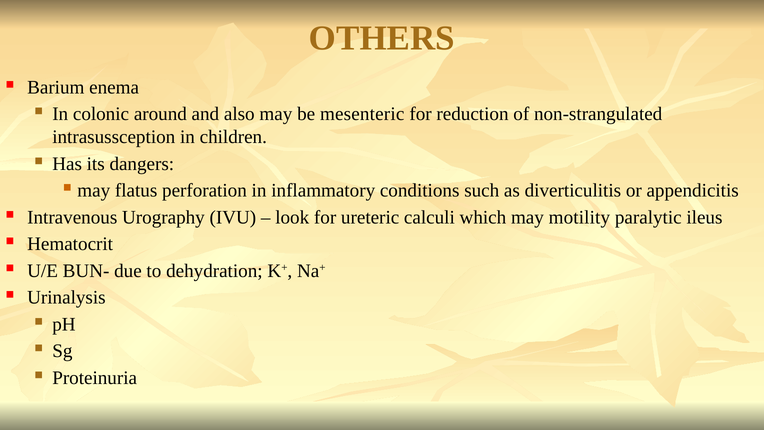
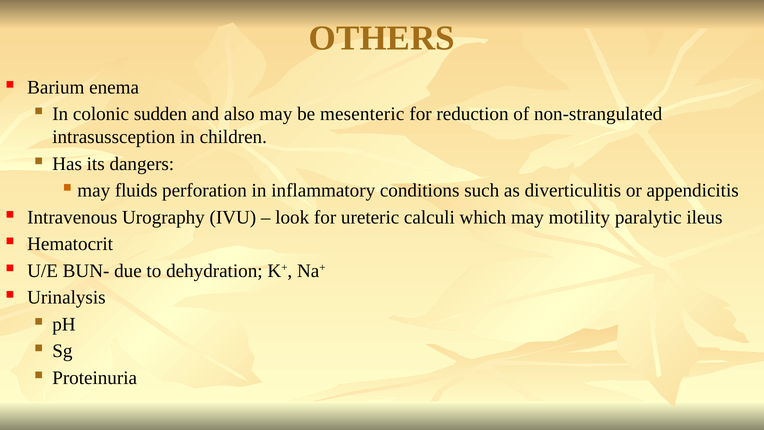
around: around -> sudden (160, 114)
flatus: flatus -> fluids (136, 190)
